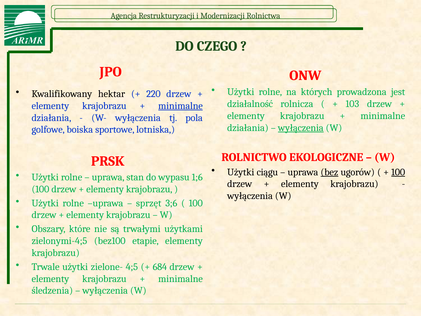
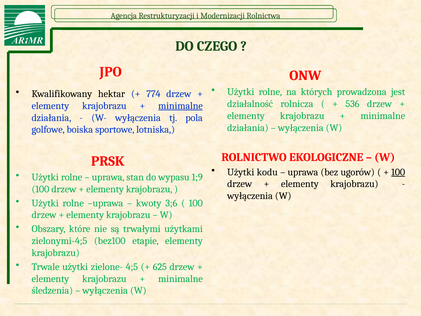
220: 220 -> 774 (153, 94)
103: 103 -> 536 (352, 104)
wyłączenia underline: present -> none (301, 128)
ciągu: ciągu -> kodu (267, 172)
bez underline: present -> none (329, 172)
1;6: 1;6 -> 1;9 (197, 177)
sprzęt: sprzęt -> kwoty (149, 203)
684: 684 -> 625 (160, 267)
